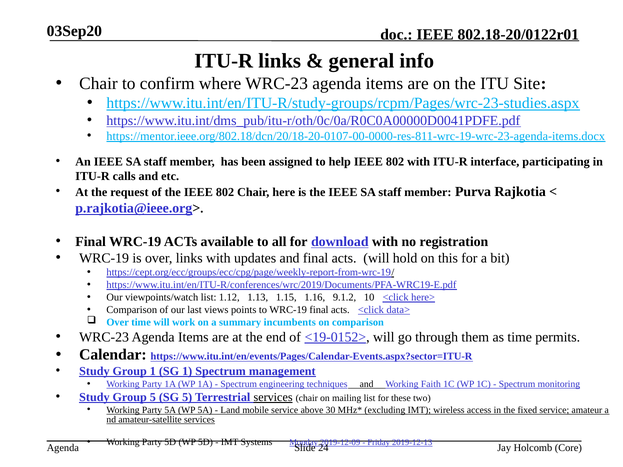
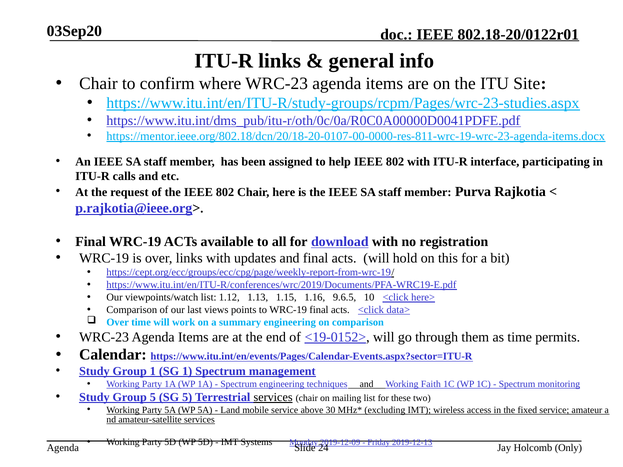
9.1.2: 9.1.2 -> 9.6.5 (345, 297)
summary incumbents: incumbents -> engineering (290, 322)
Core: Core -> Only (568, 448)
